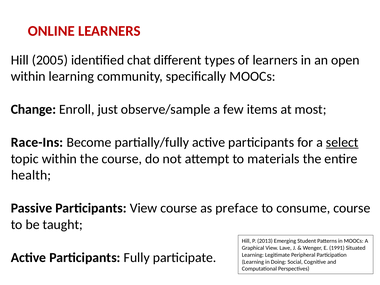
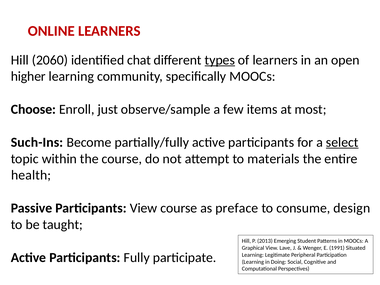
2005: 2005 -> 2060 (50, 60)
types underline: none -> present (220, 60)
within: within -> higher (28, 76)
Change: Change -> Choose (33, 109)
Race-Ins: Race-Ins -> Such-Ins (37, 142)
consume course: course -> design (352, 208)
